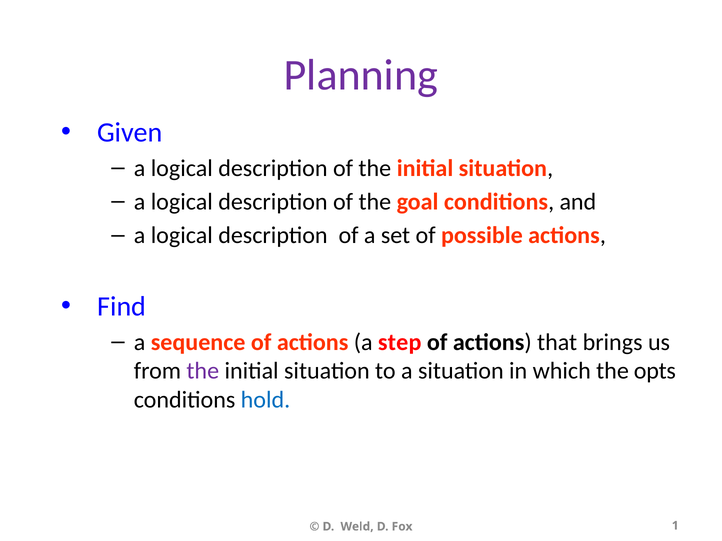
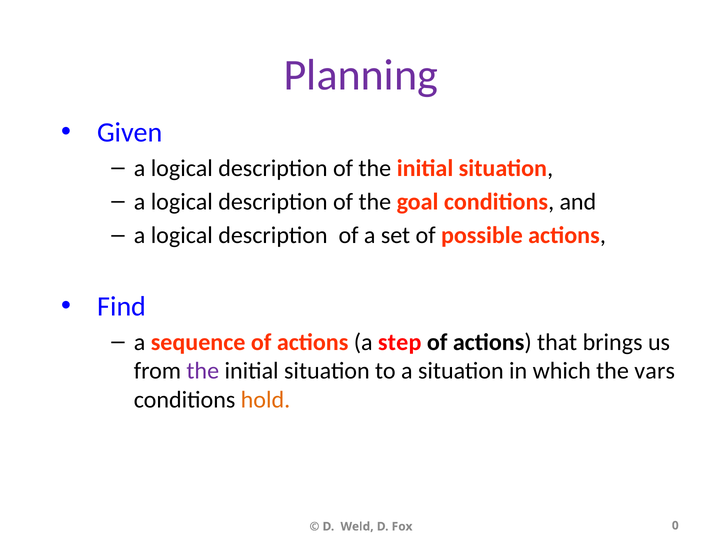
opts: opts -> vars (655, 371)
hold colour: blue -> orange (265, 400)
1: 1 -> 0 (675, 526)
